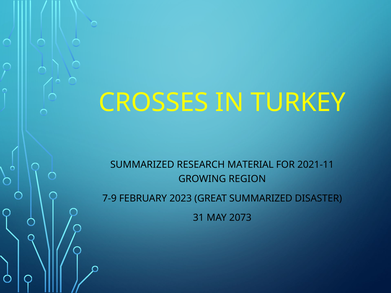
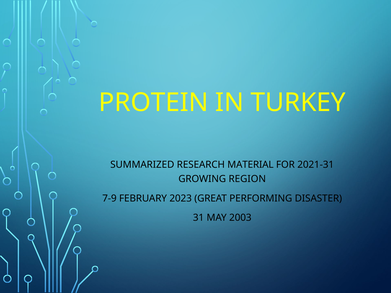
CROSSES: CROSSES -> PROTEIN (154, 103)
2021-11: 2021-11 -> 2021-31 (316, 165)
GREAT SUMMARIZED: SUMMARIZED -> PERFORMING (261, 198)
2073: 2073 -> 2003 (240, 218)
